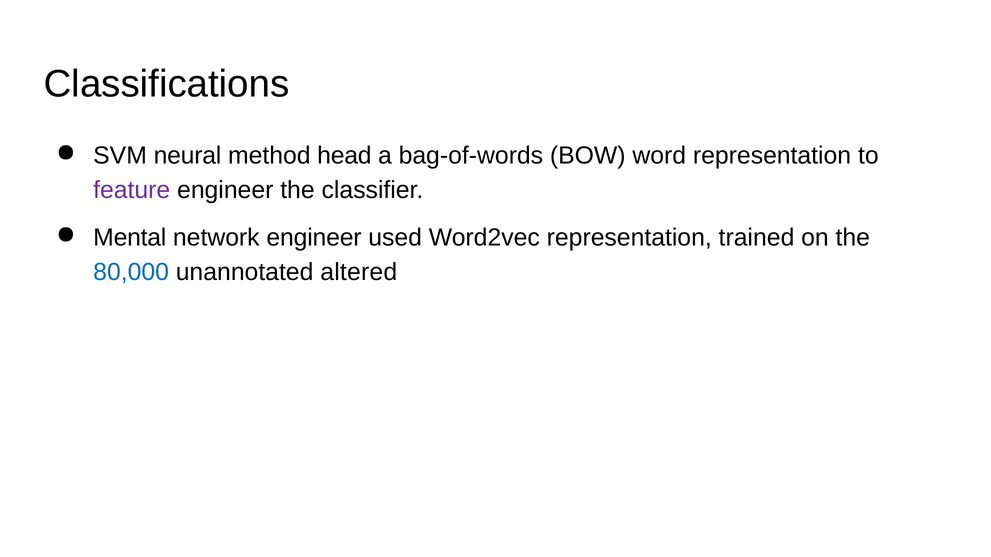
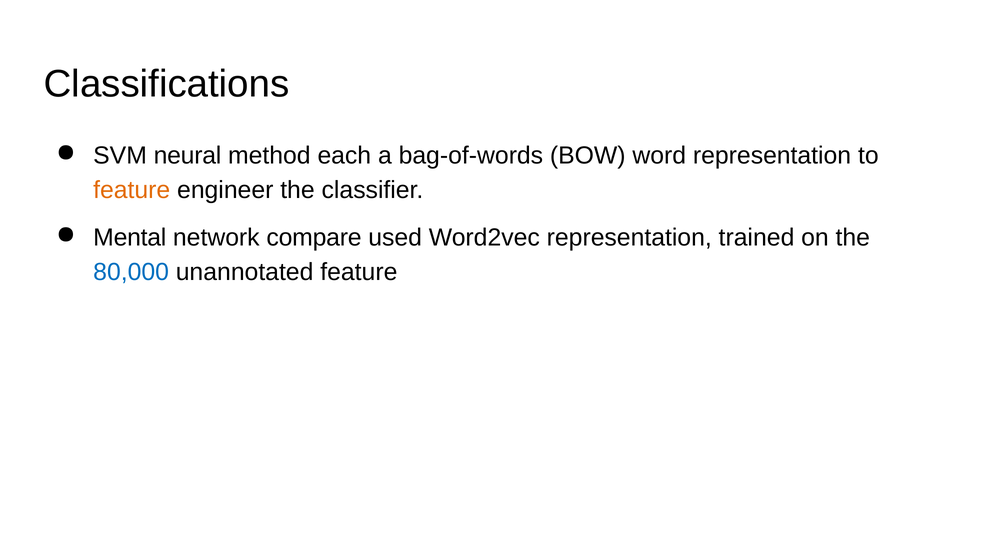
head: head -> each (344, 156)
feature colour: purple -> orange (132, 190)
network engineer: engineer -> compare (314, 238)
unannotated altered: altered -> feature (359, 272)
